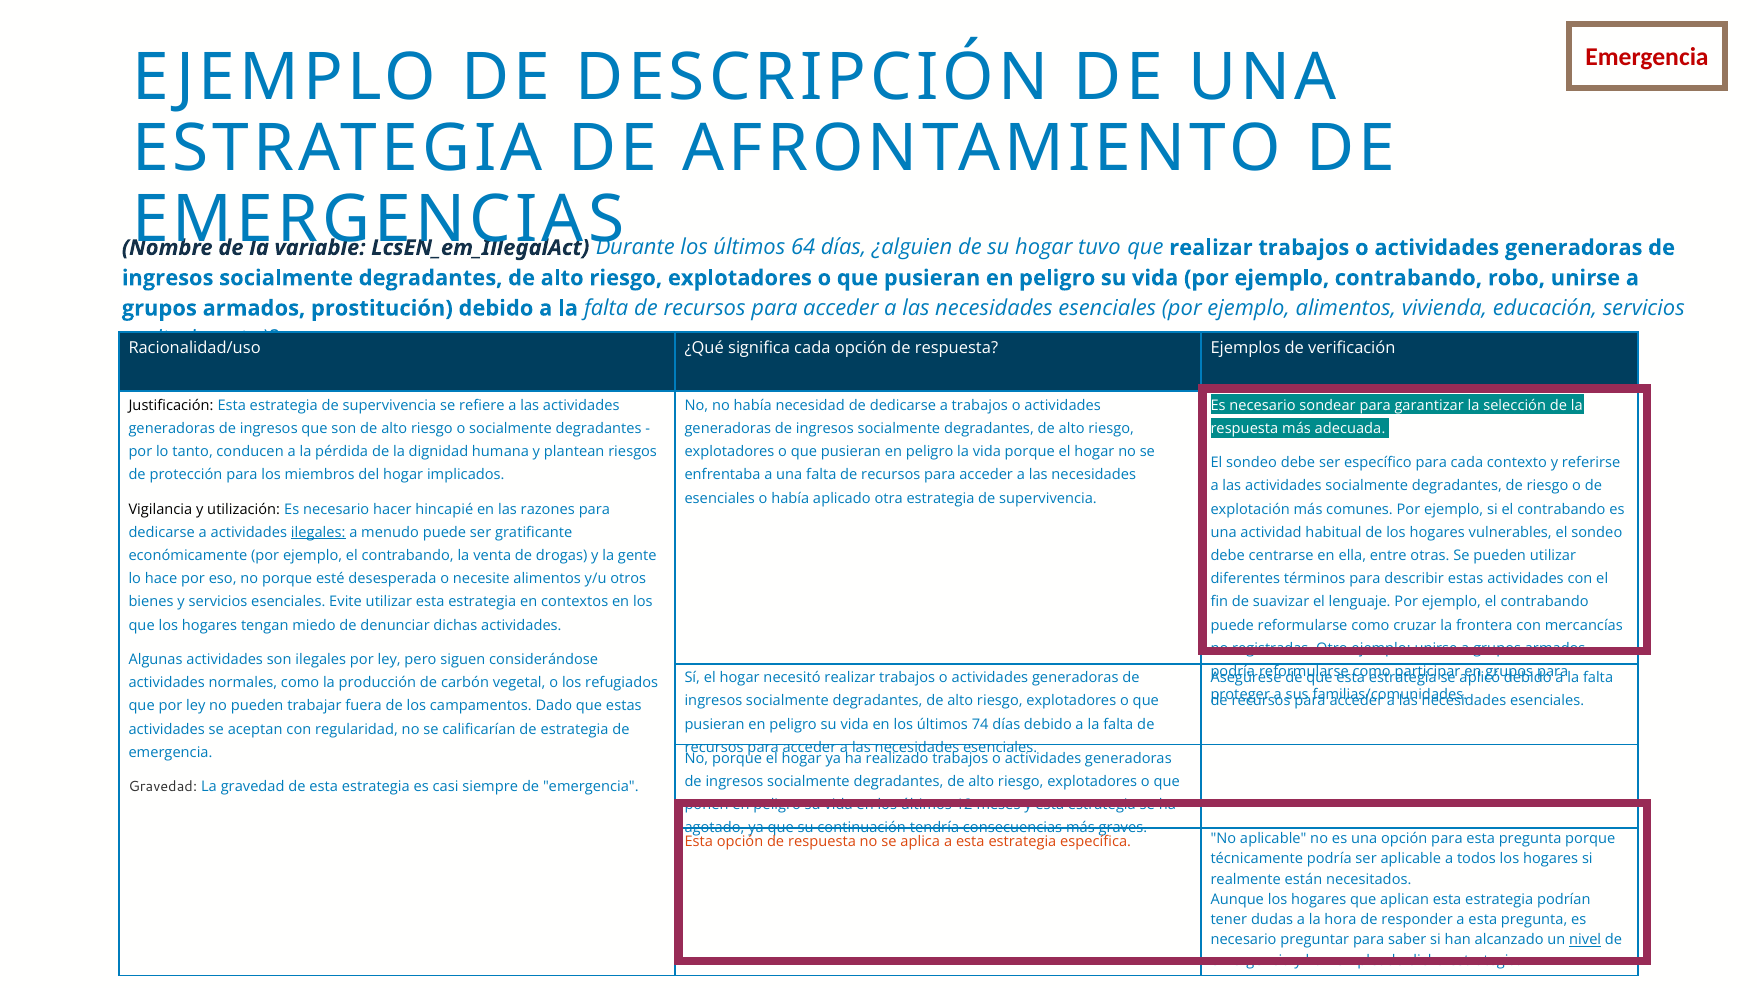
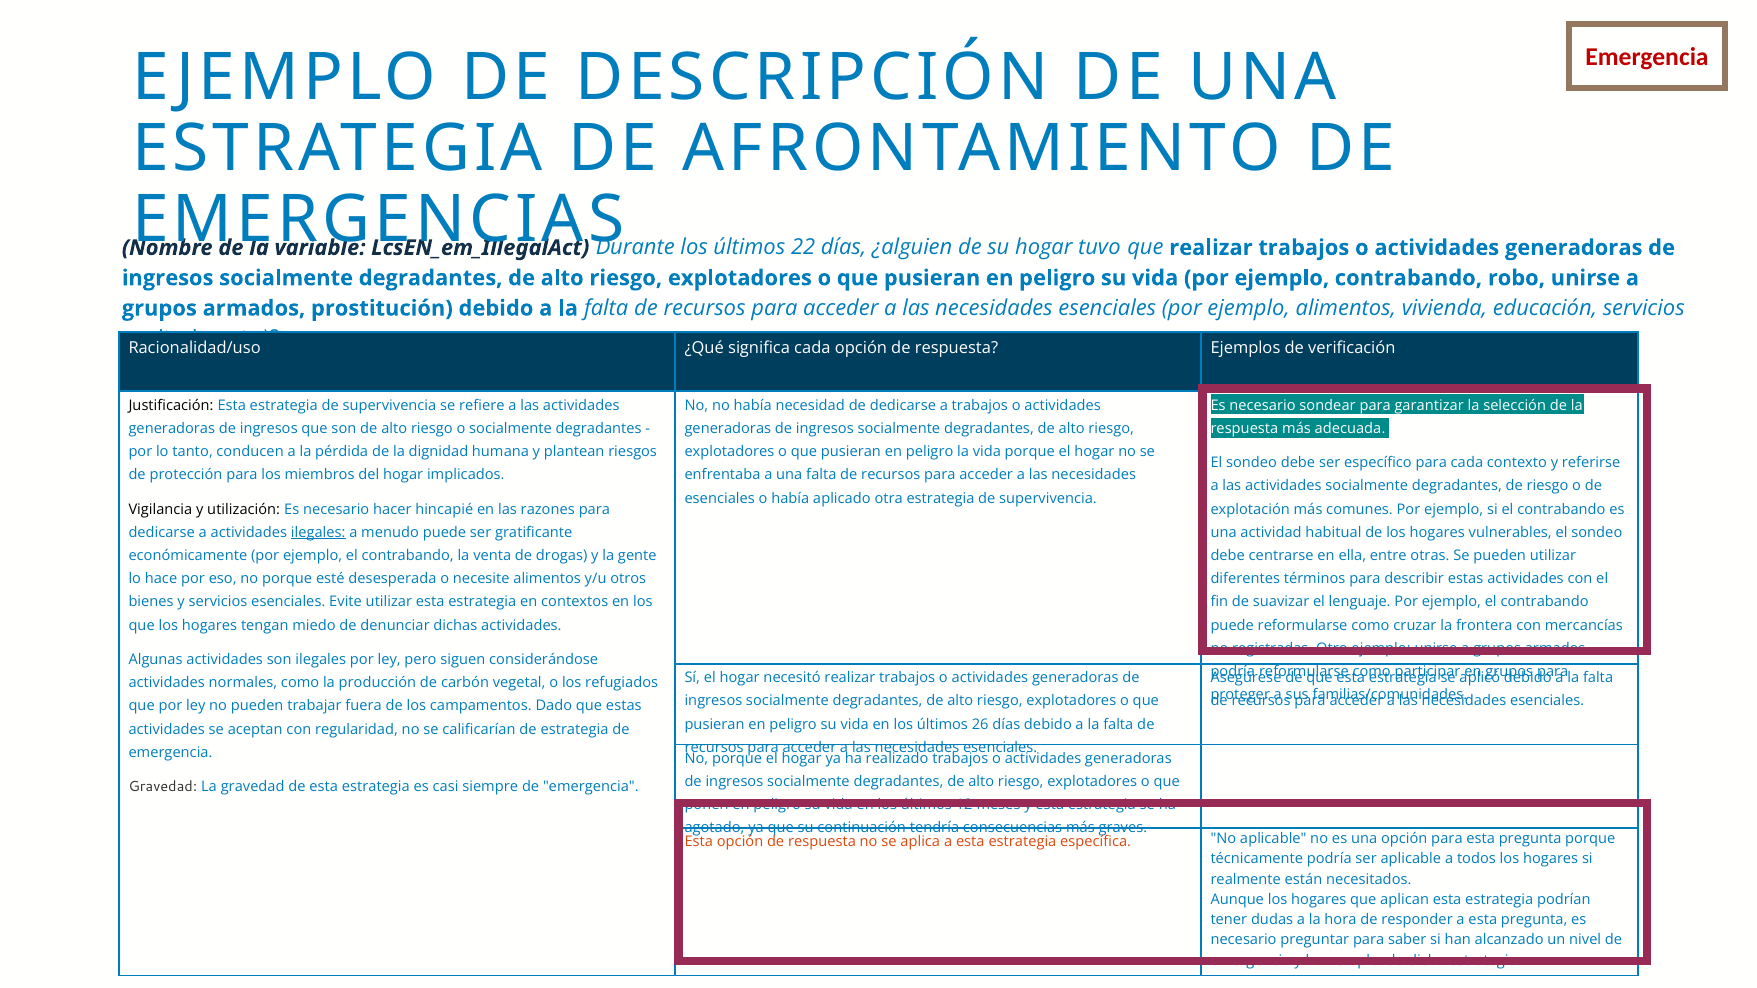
64: 64 -> 22 (803, 248)
74: 74 -> 26 (980, 725)
nivel underline: present -> none (1585, 940)
